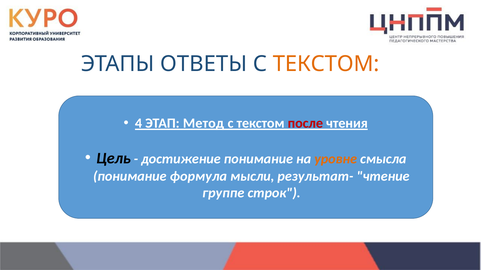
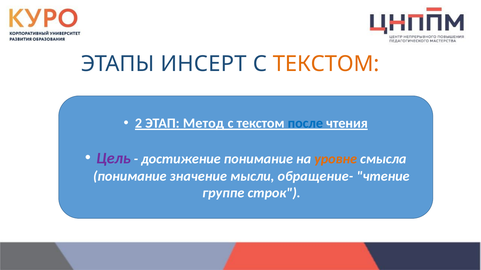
ОТВЕТЫ: ОТВЕТЫ -> ИНСЕРТ (203, 64)
4: 4 -> 2 (138, 124)
после colour: red -> blue (305, 124)
Цель colour: black -> purple (114, 159)
формула: формула -> значение (198, 176)
результат-: результат- -> обращение- (315, 176)
